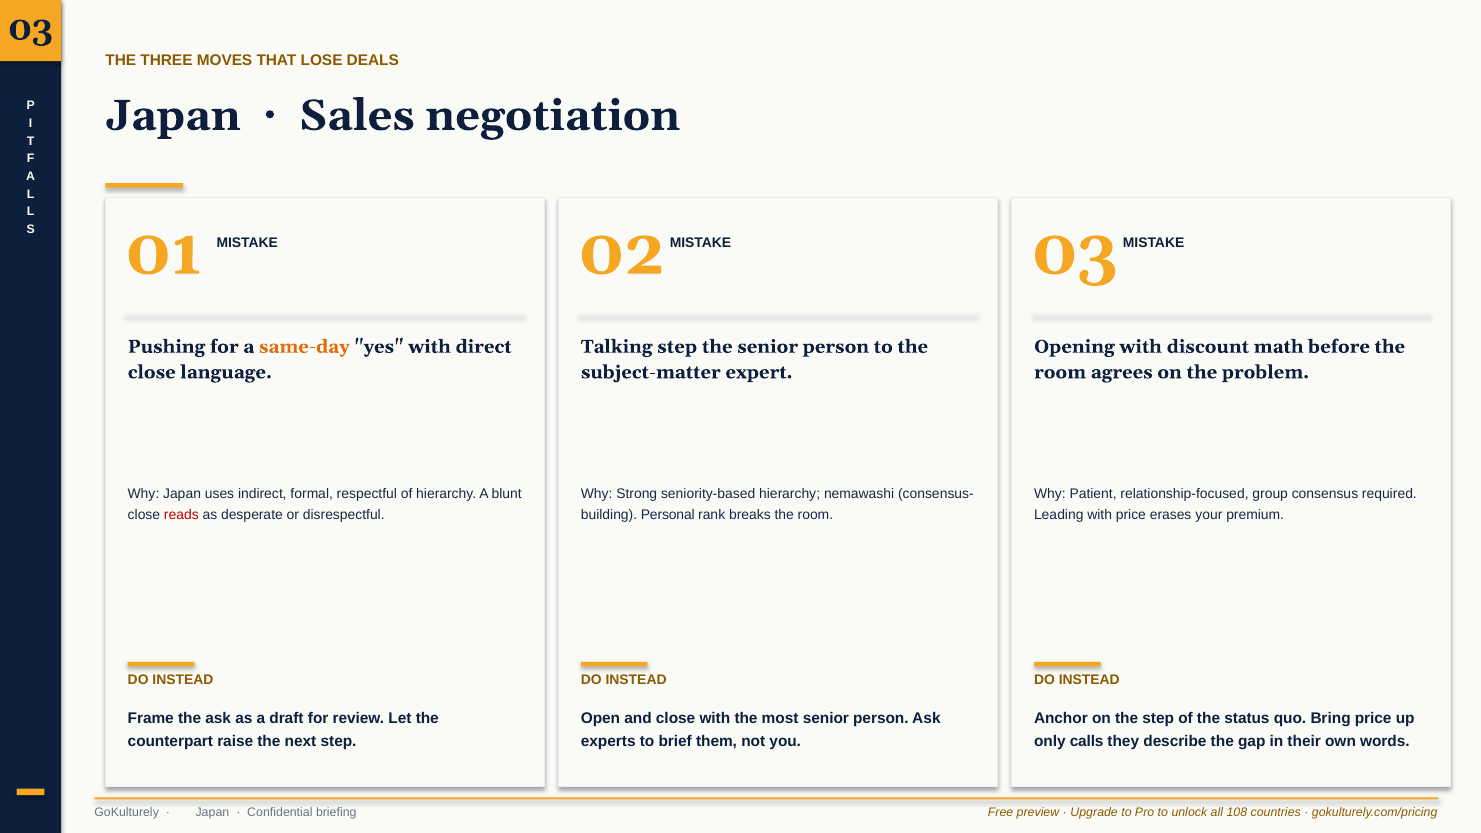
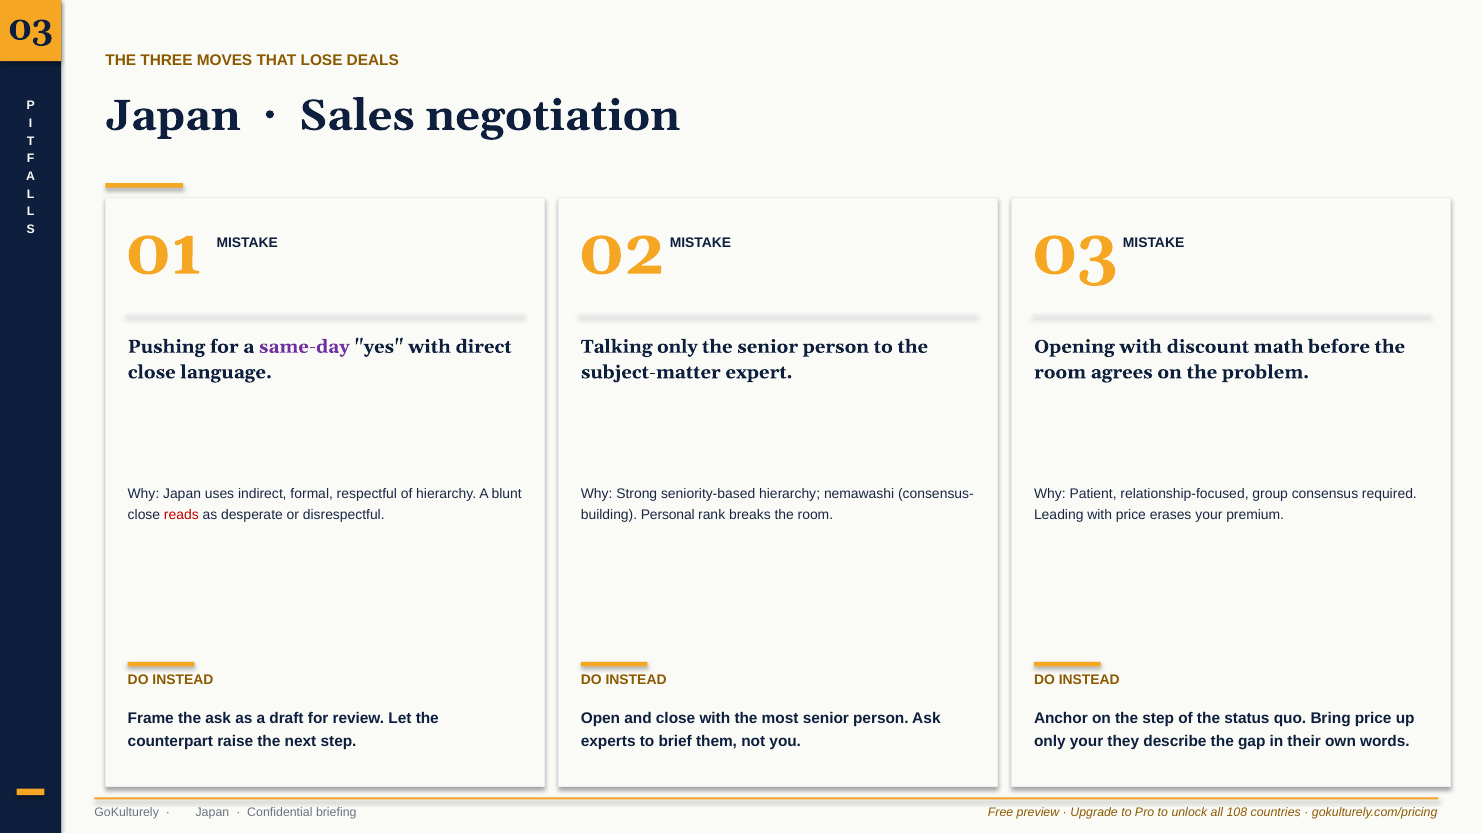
same-day colour: orange -> purple (304, 347)
Talking step: step -> only (677, 347)
only calls: calls -> your (1087, 741)
